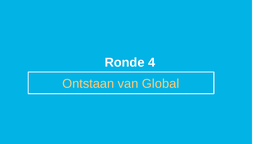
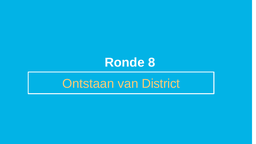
4: 4 -> 8 (152, 63)
Global: Global -> District (161, 84)
